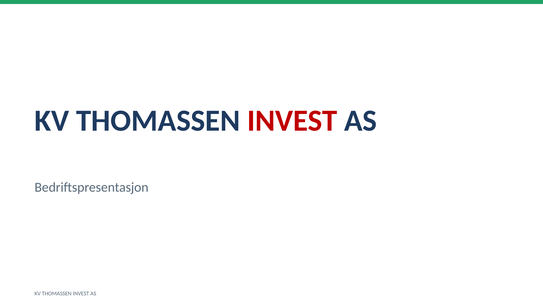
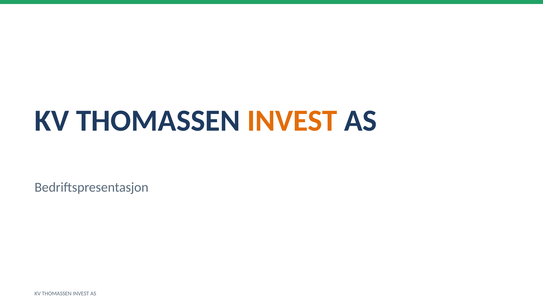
INVEST colour: red -> orange (292, 120)
